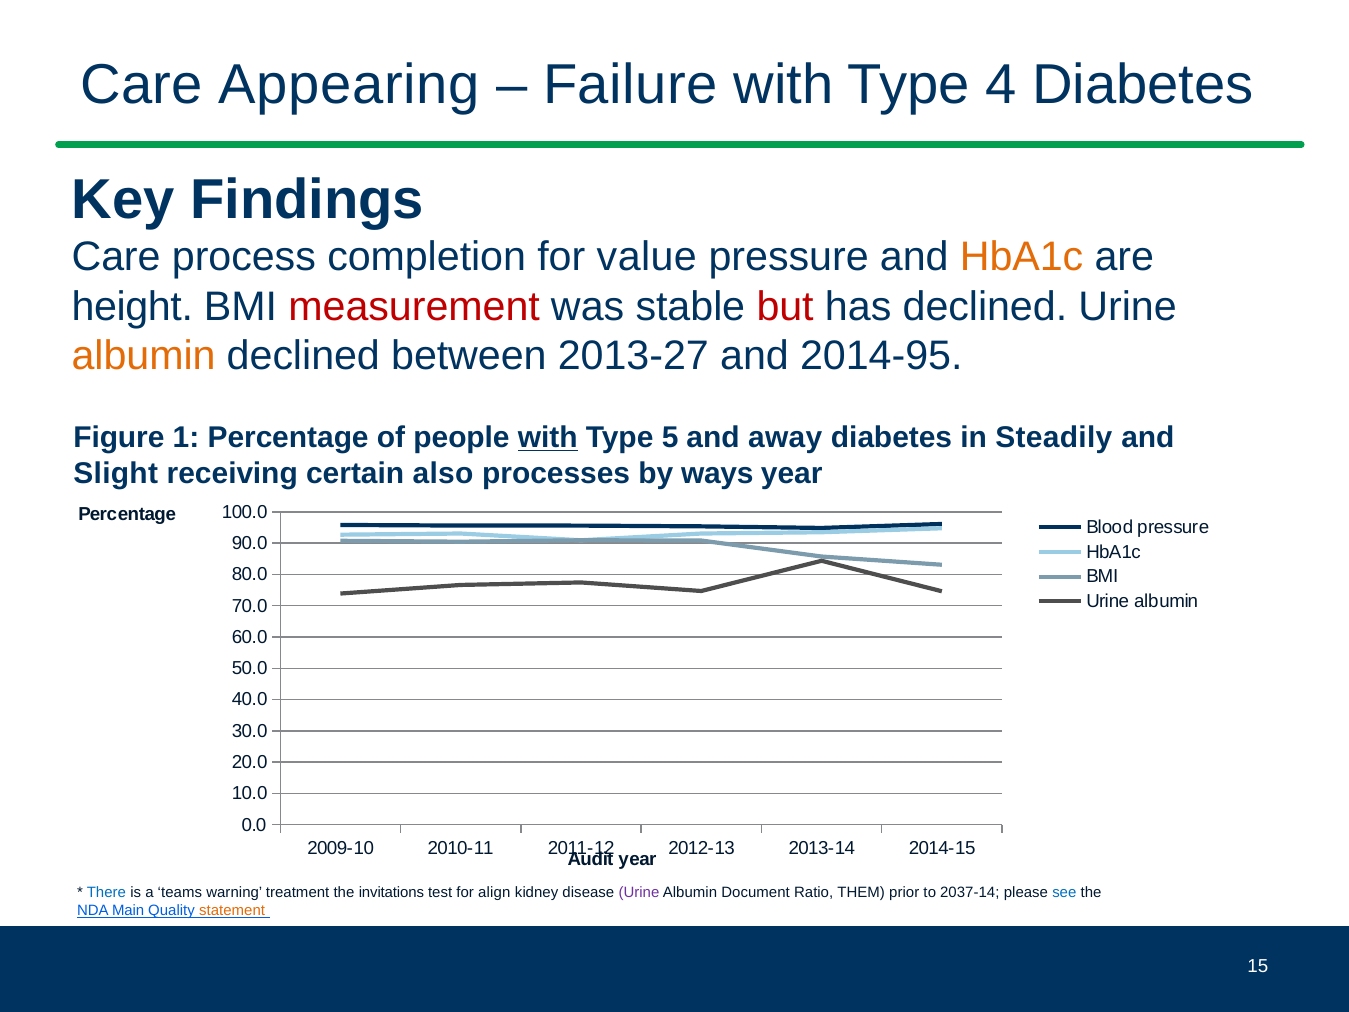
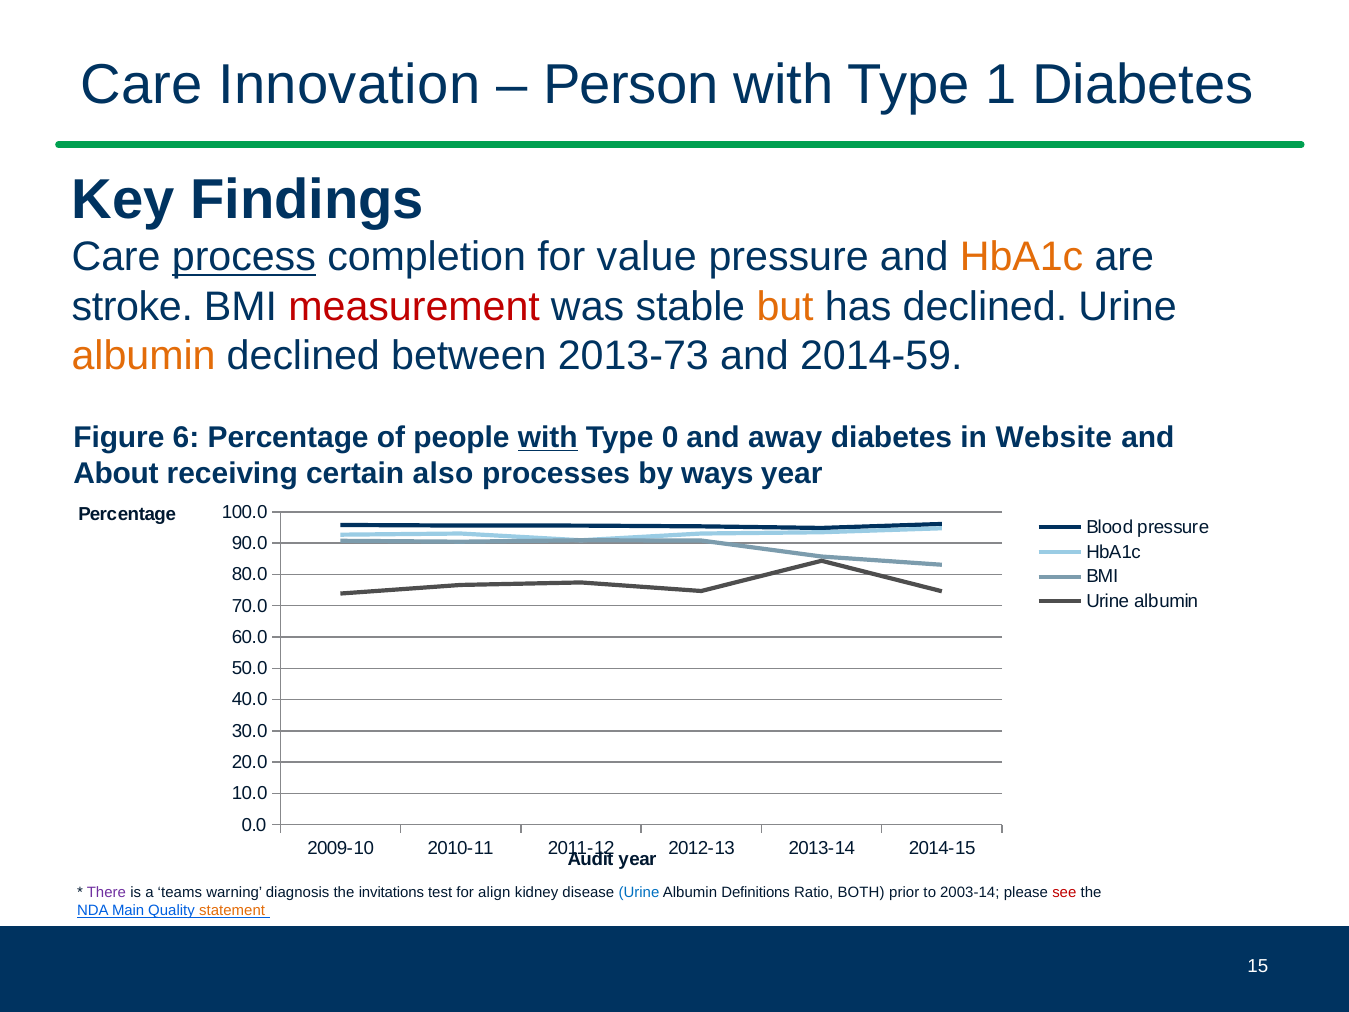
Appearing: Appearing -> Innovation (349, 85)
Failure: Failure -> Person (631, 85)
4: 4 -> 1 (1001, 85)
process underline: none -> present (244, 257)
height: height -> stroke (132, 306)
but colour: red -> orange (785, 306)
2013-27: 2013-27 -> 2013-73 (633, 356)
2014-95: 2014-95 -> 2014-59 (881, 356)
1: 1 -> 6 (186, 438)
5: 5 -> 0 (670, 438)
Steadily: Steadily -> Website (1054, 438)
Slight: Slight -> About (116, 473)
There colour: blue -> purple (106, 892)
treatment: treatment -> diagnosis (298, 892)
Urine colour: purple -> blue (639, 892)
Document: Document -> Definitions (756, 892)
THEM: THEM -> BOTH (861, 892)
2037-14: 2037-14 -> 2003-14 (970, 892)
see colour: blue -> red (1064, 892)
